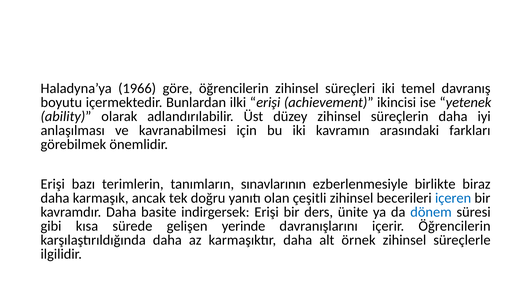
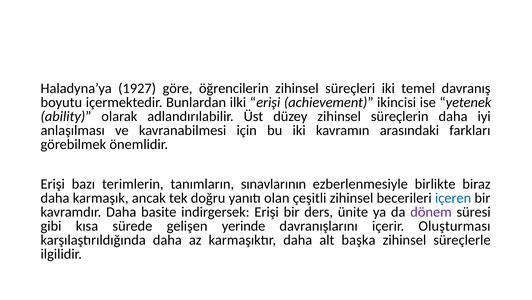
1966: 1966 -> 1927 (137, 88)
dönem colour: blue -> purple (431, 212)
içerir Öğrencilerin: Öğrencilerin -> Oluşturması (454, 226)
örnek: örnek -> başka (358, 240)
